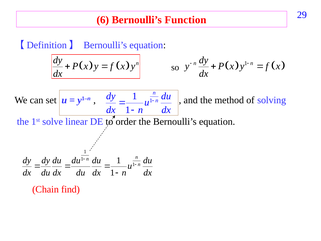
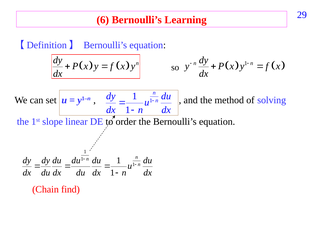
Function: Function -> Learning (186, 20)
solve: solve -> slope (53, 122)
